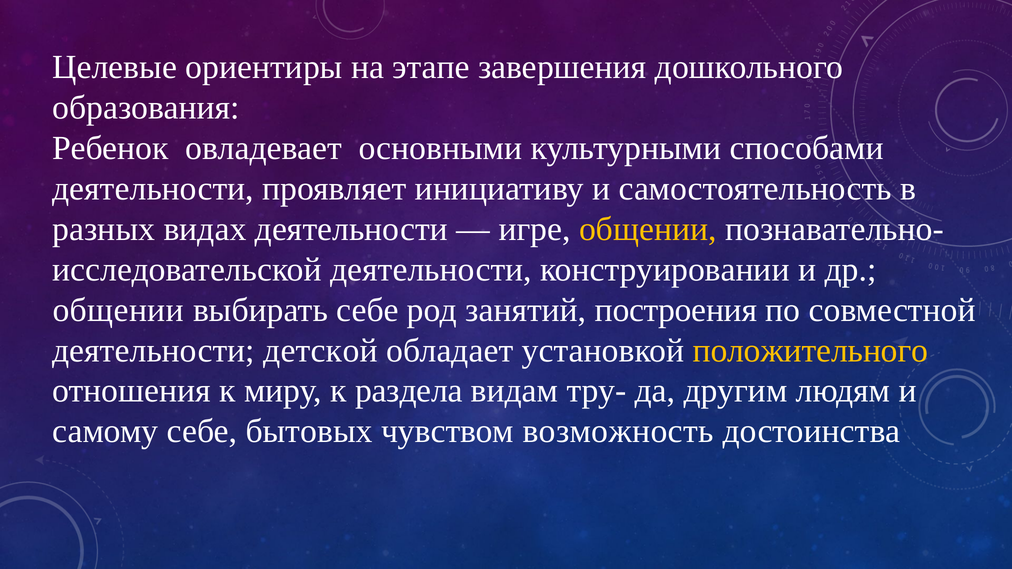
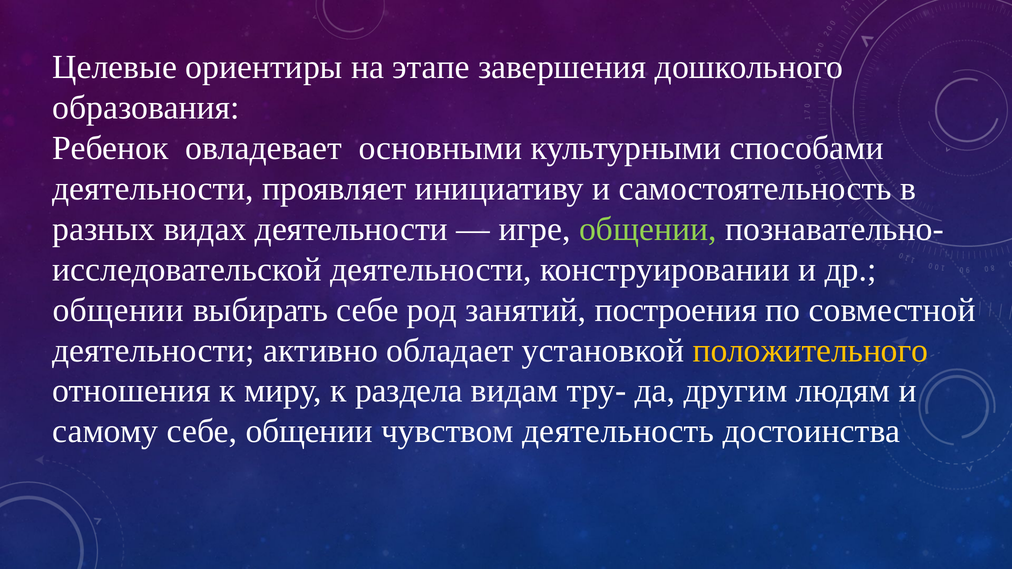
общении colour: yellow -> light green (648, 229)
детской: детской -> активно (321, 351)
себе бытовых: бытовых -> общении (309, 432)
возможность: возможность -> деятельность (618, 432)
